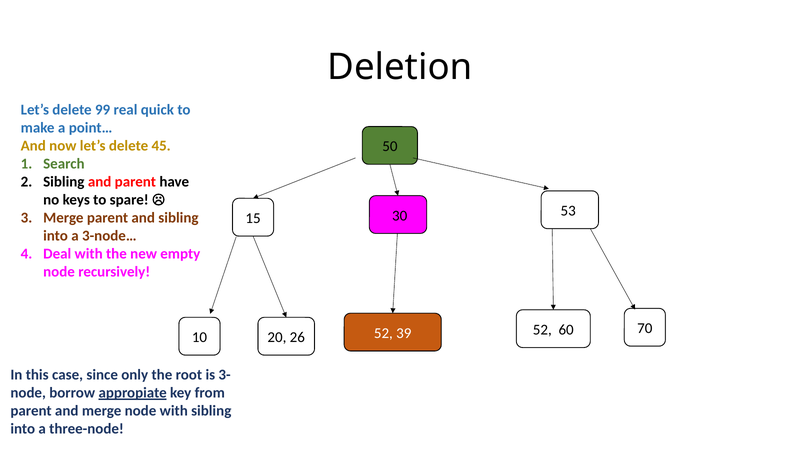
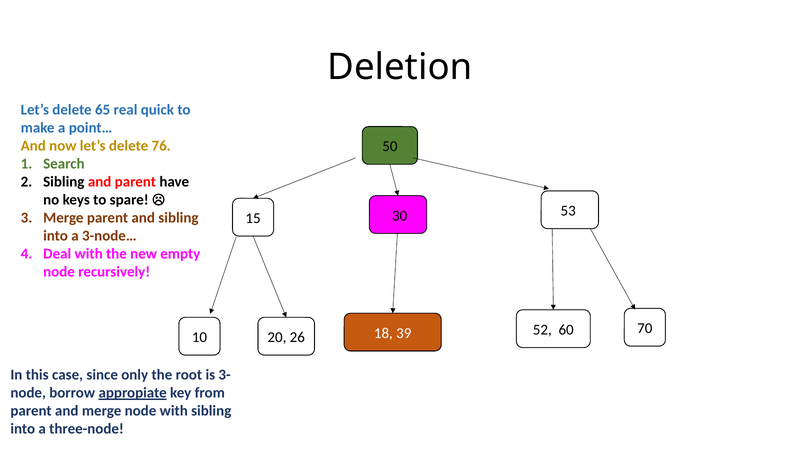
99: 99 -> 65 (103, 110)
45: 45 -> 76 (161, 146)
26 52: 52 -> 18 (383, 333)
